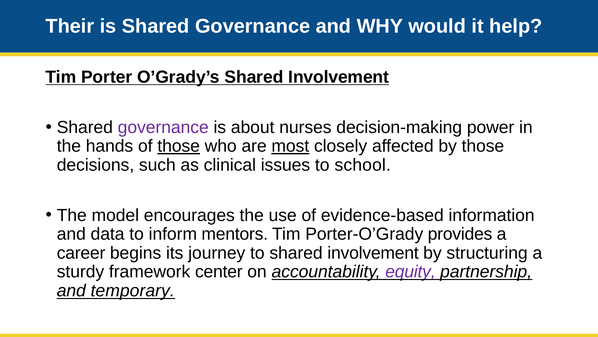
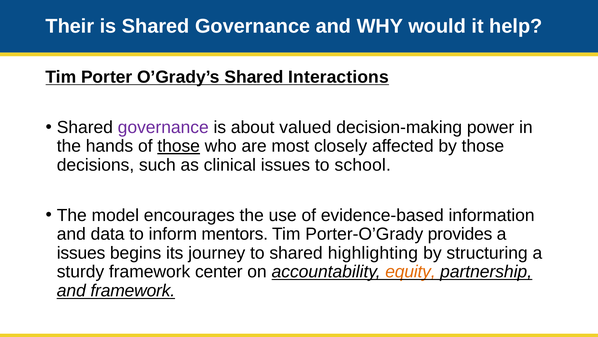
O’Grady’s Shared Involvement: Involvement -> Interactions (338, 77)
nurses: nurses -> valued (305, 127)
most underline: present -> none (290, 146)
career: career -> issues (81, 253)
to shared involvement: involvement -> highlighting (373, 253)
equity colour: purple -> orange (410, 271)
and temporary: temporary -> framework (133, 290)
